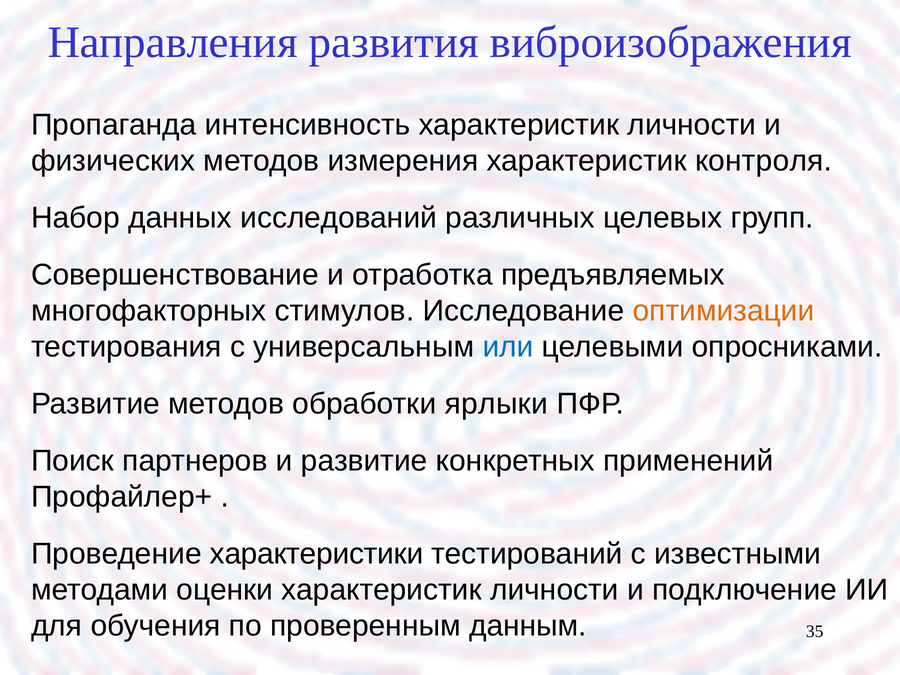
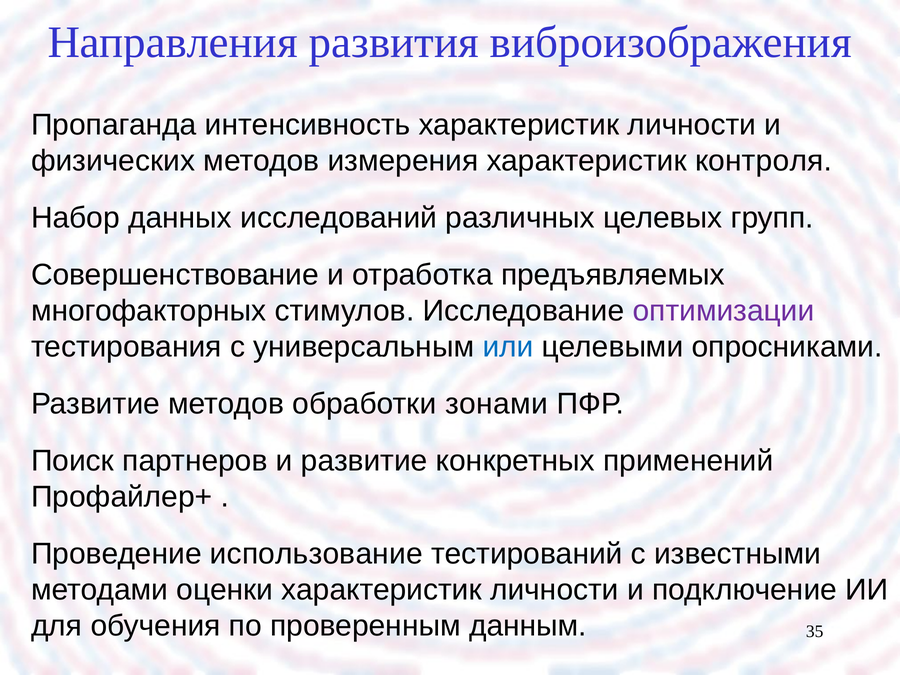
оптимизации colour: orange -> purple (724, 311)
ярлыки: ярлыки -> зонами (496, 404)
характеристики: характеристики -> использование (316, 554)
